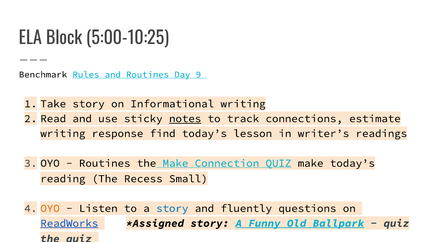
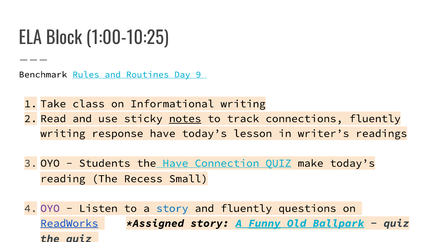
5:00-10:25: 5:00-10:25 -> 1:00-10:25 (128, 38)
Take story: story -> class (89, 103)
connections estimate: estimate -> fluently (375, 118)
response find: find -> have (163, 133)
Routines: Routines -> Students (105, 163)
the Make: Make -> Have (176, 163)
OYO colour: orange -> purple (50, 208)
Funny underline: none -> present (265, 223)
